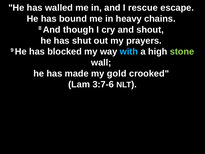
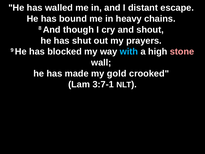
rescue: rescue -> distant (143, 8)
stone colour: light green -> pink (182, 52)
3:7-6: 3:7-6 -> 3:7-1 (103, 84)
